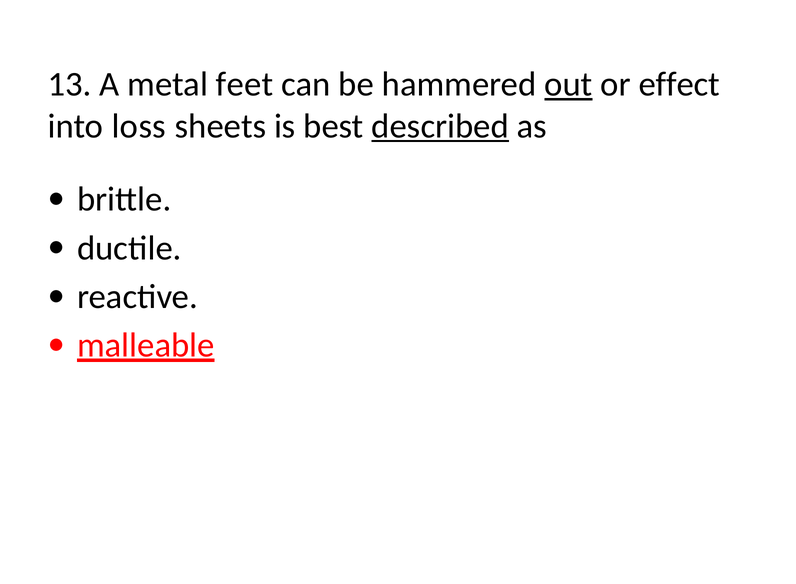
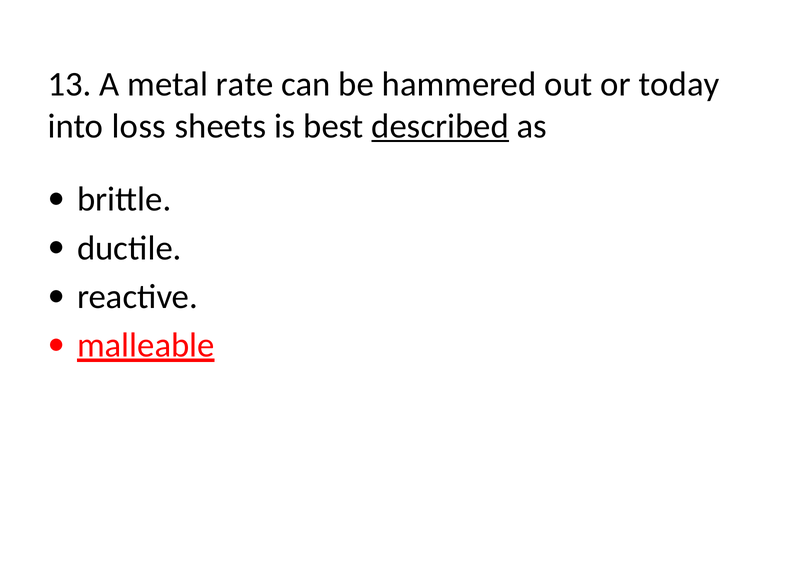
feet: feet -> rate (245, 84)
out underline: present -> none (568, 84)
effect: effect -> today (679, 84)
